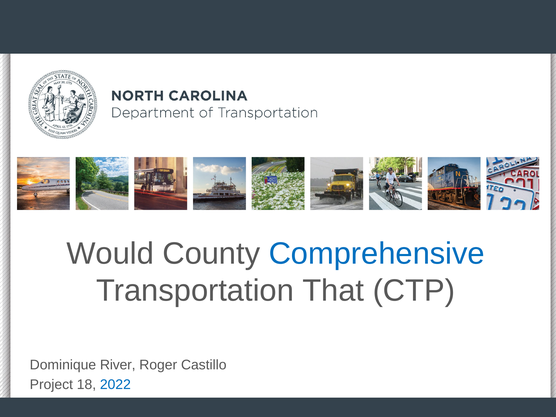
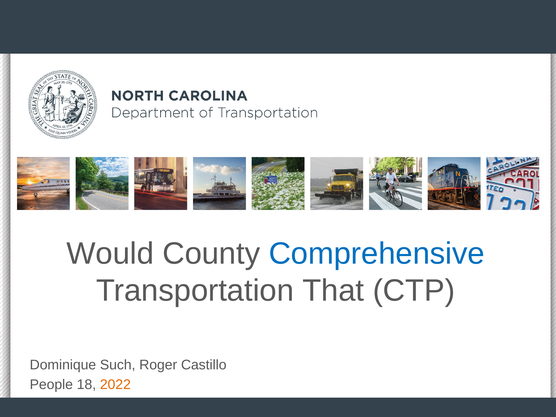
River: River -> Such (118, 365)
Project: Project -> People (51, 384)
2022 colour: blue -> orange (115, 384)
